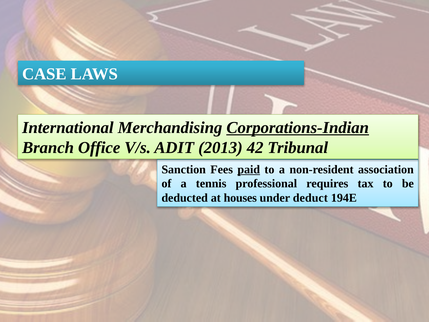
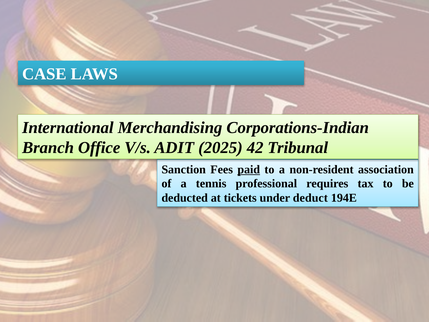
Corporations-Indian underline: present -> none (298, 128)
2013: 2013 -> 2025 (220, 148)
houses: houses -> tickets (240, 198)
